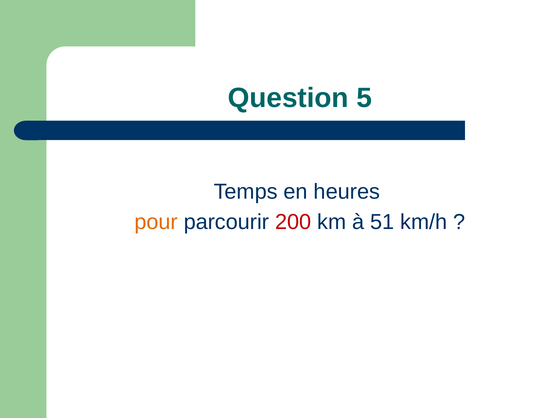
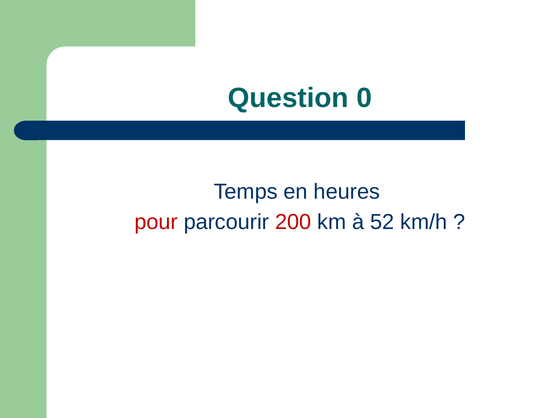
5: 5 -> 0 (364, 98)
pour colour: orange -> red (156, 222)
51: 51 -> 52 (382, 222)
